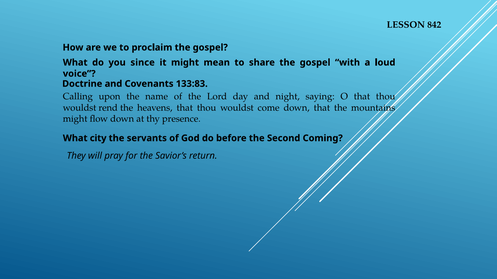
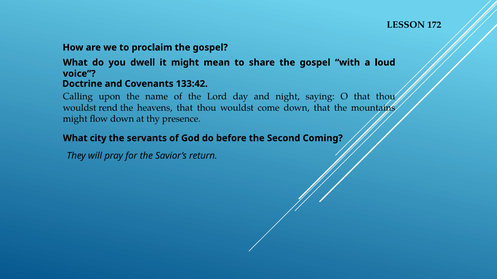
842: 842 -> 172 (434, 25)
since: since -> dwell (143, 63)
133:83: 133:83 -> 133:42 (192, 84)
